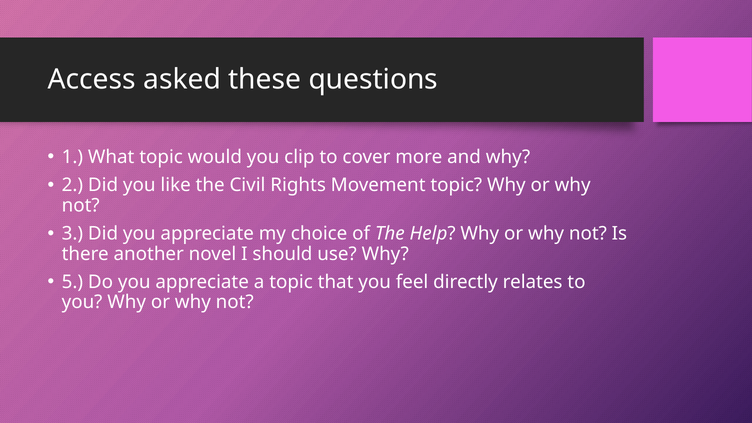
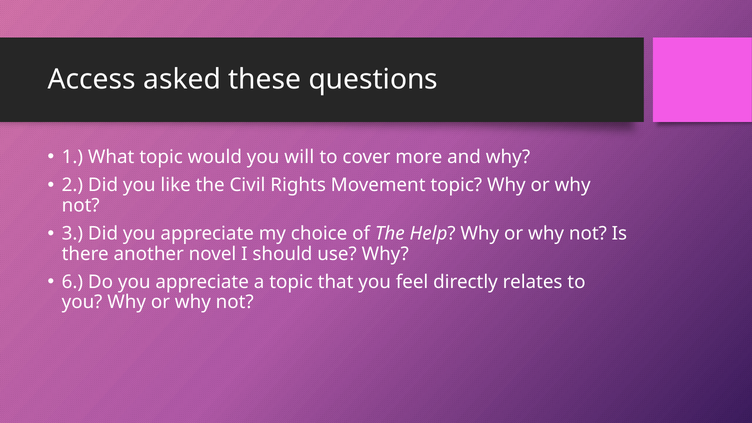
clip: clip -> will (299, 157)
5: 5 -> 6 (72, 282)
